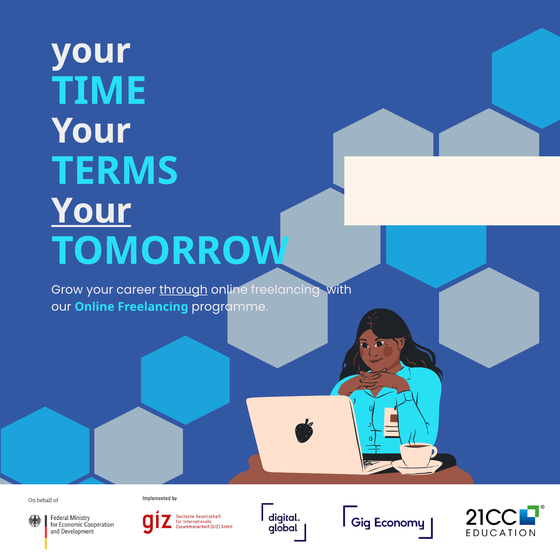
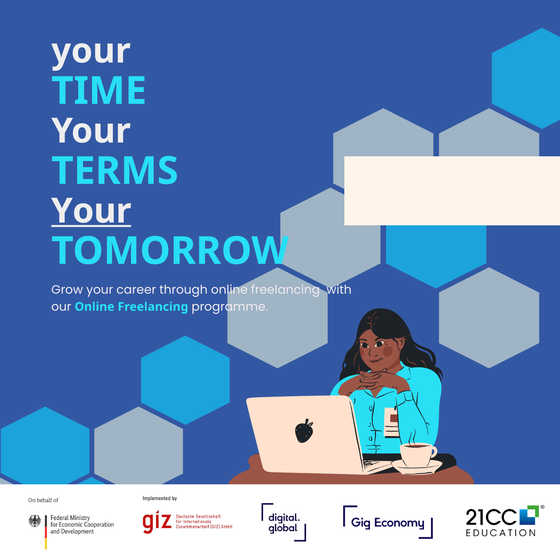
through underline: present -> none (183, 290)
